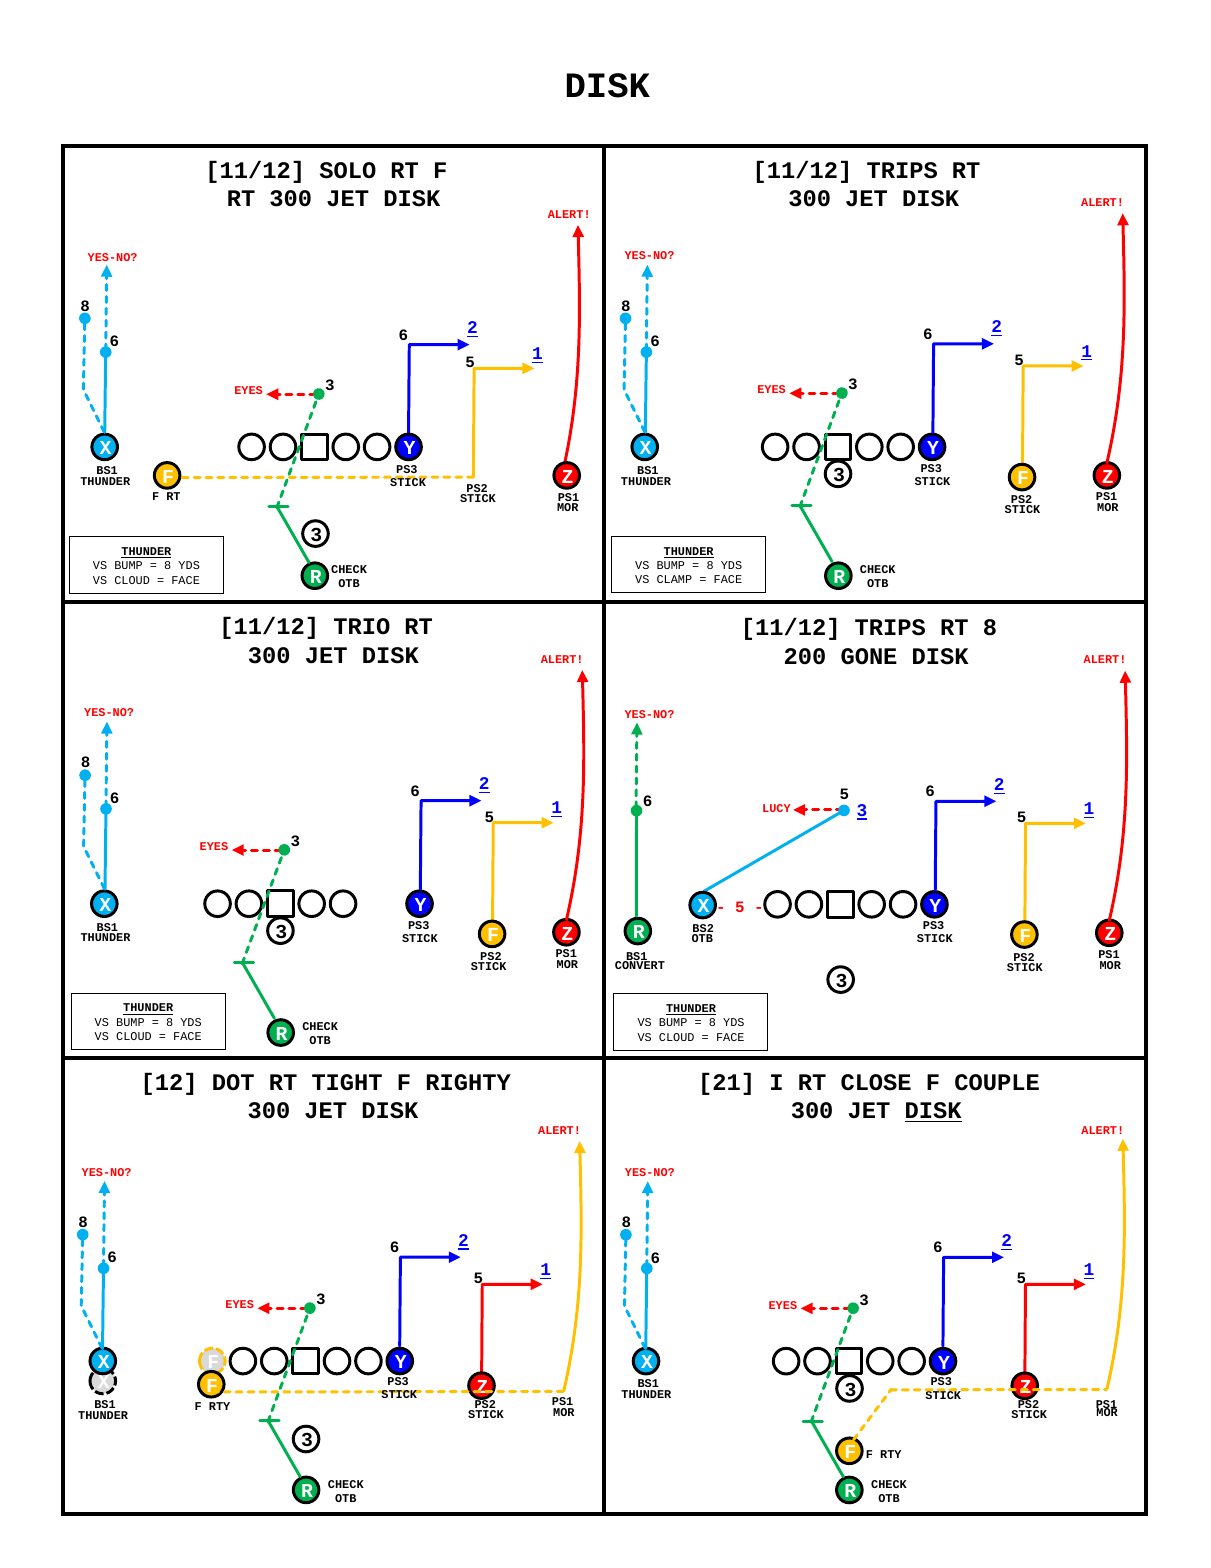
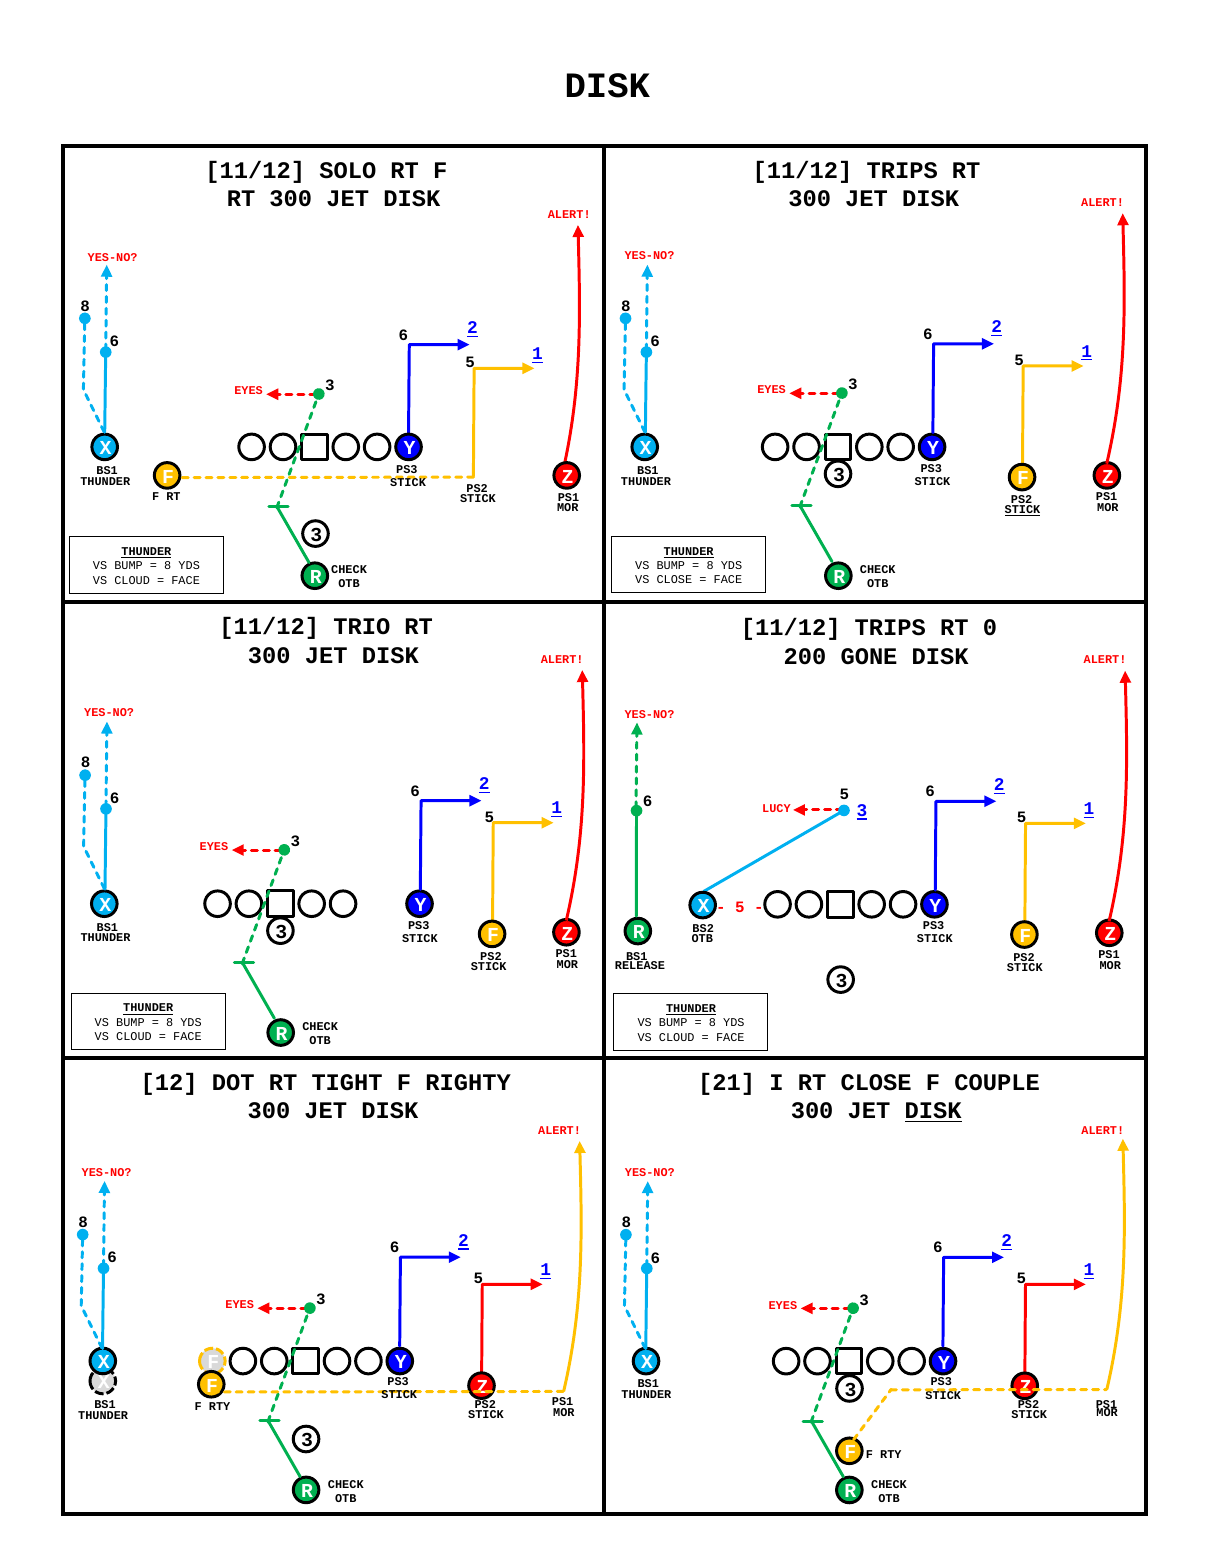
STICK underline: none -> present (1022, 510)
VS CLAMP: CLAMP -> CLOSE (674, 579)
RT 8: 8 -> 0 (990, 627)
CONVERT: CONVERT -> RELEASE (640, 966)
